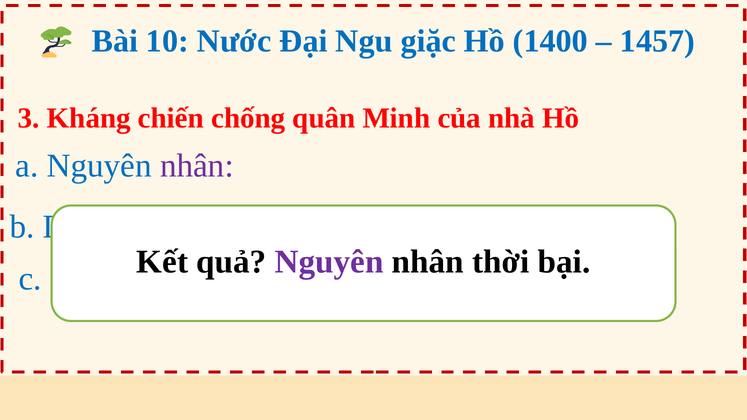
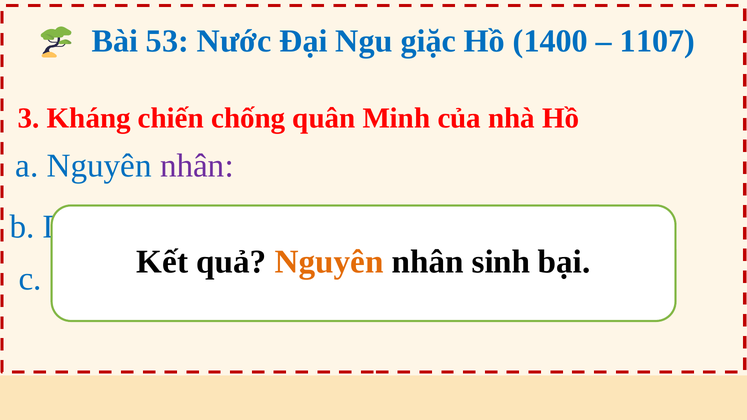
10: 10 -> 53 (167, 41)
1457: 1457 -> 1107 (657, 41)
Nguyên colour: purple -> orange (329, 262)
thời: thời -> sinh (501, 262)
